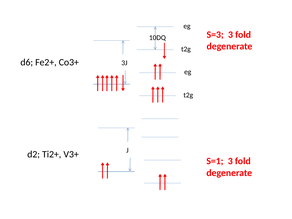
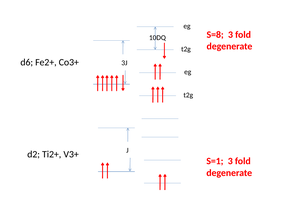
S=3: S=3 -> S=8 (215, 35)
